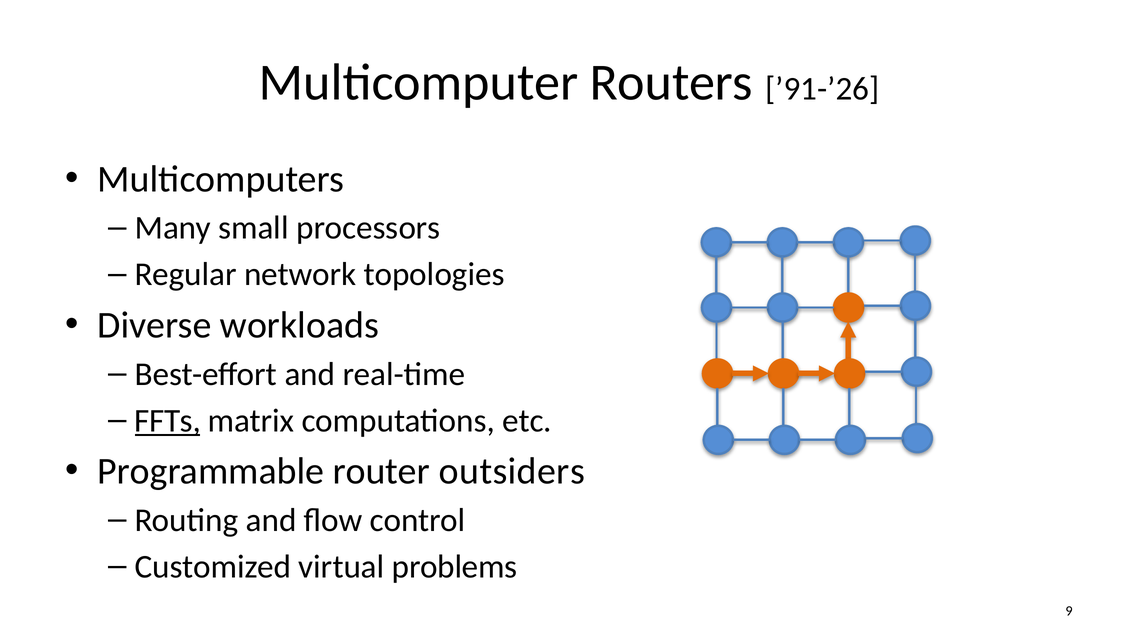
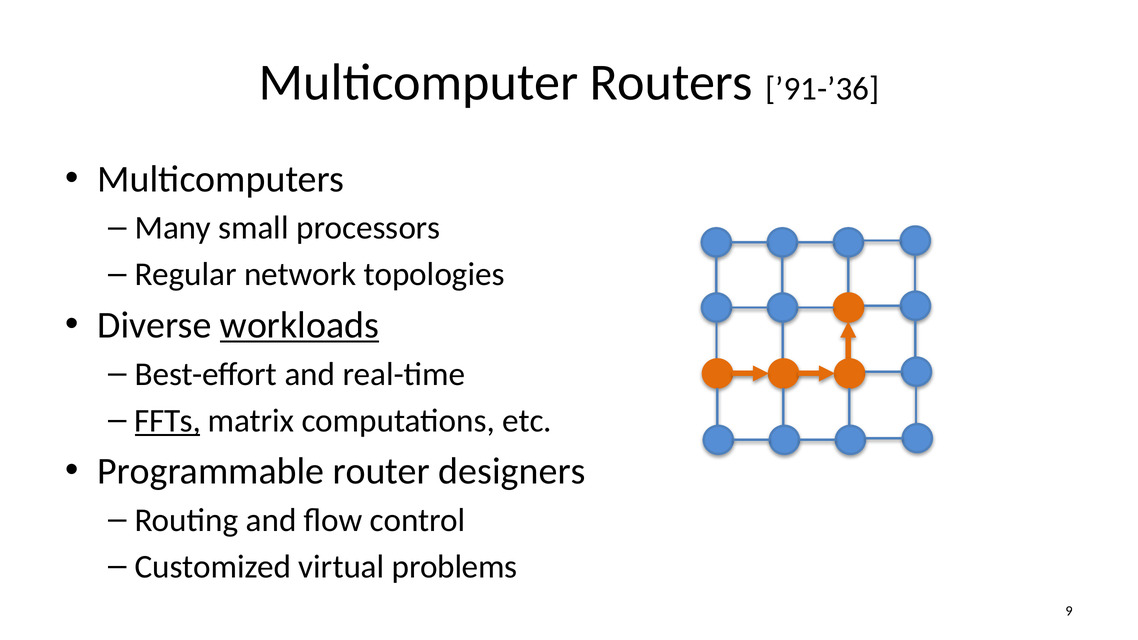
’91-’26: ’91-’26 -> ’91-’36 (822, 89)
workloads underline: none -> present (299, 325)
outsiders: outsiders -> designers (512, 471)
